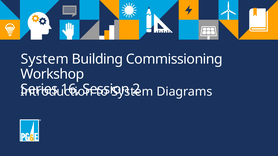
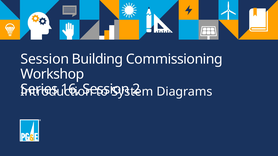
System: System -> Session (45, 59)
